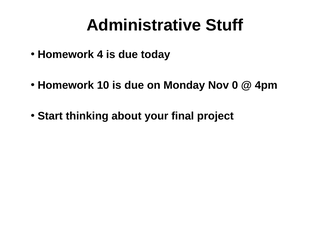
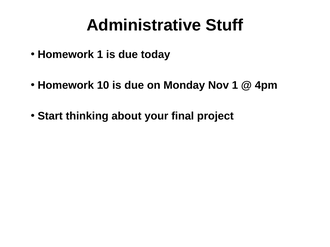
Homework 4: 4 -> 1 (100, 55)
Nov 0: 0 -> 1 (235, 85)
